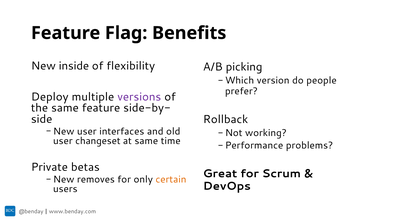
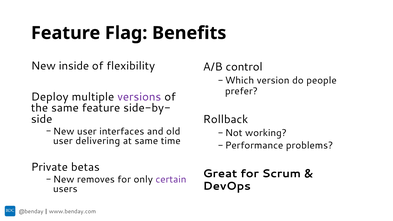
picking: picking -> control (244, 67)
changeset: changeset -> delivering (98, 141)
certain colour: orange -> purple (171, 180)
